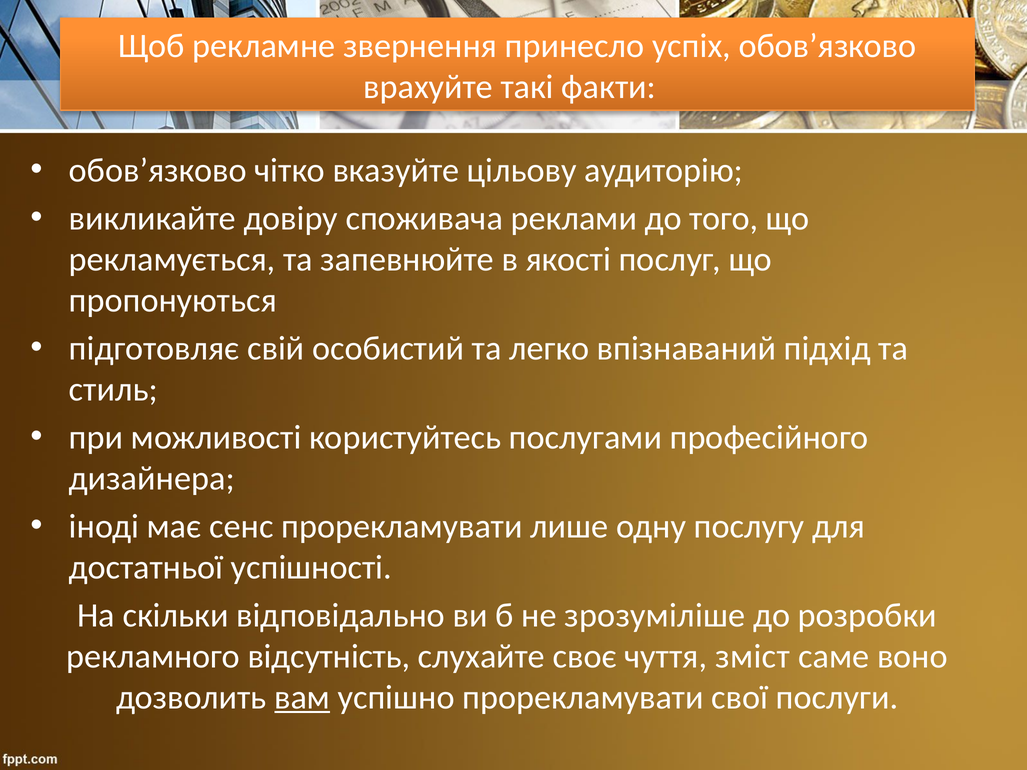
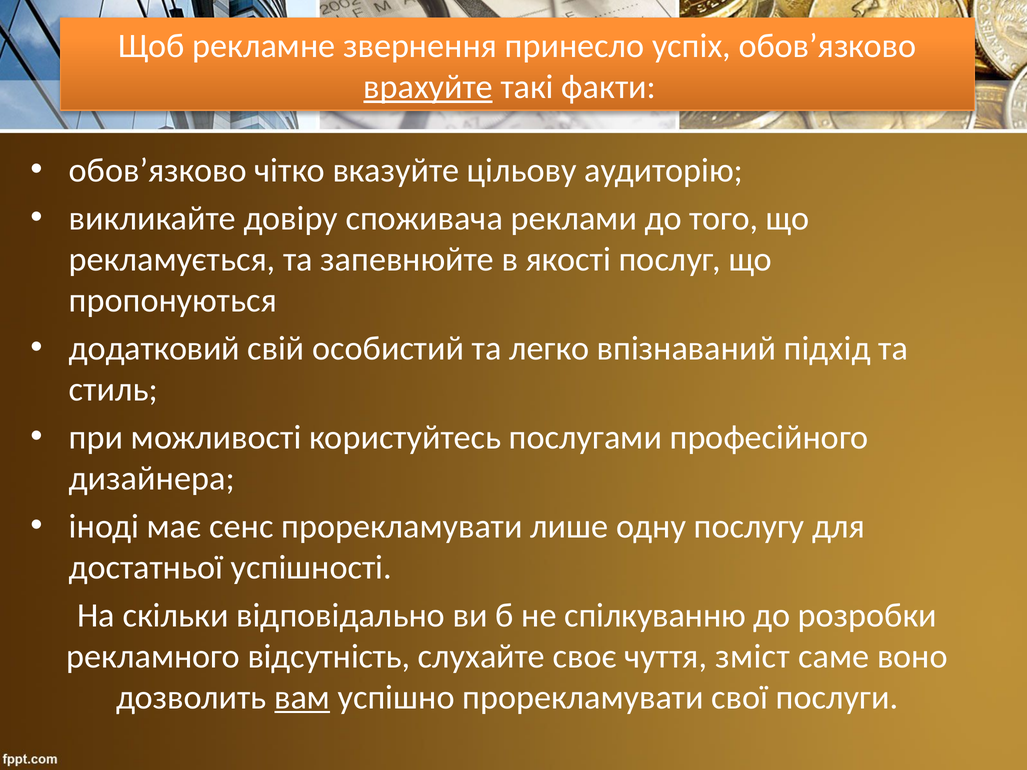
врахуйте underline: none -> present (428, 87)
підготовляє: підготовляє -> додатковий (154, 349)
зрозуміліше: зрозуміліше -> спілкуванню (655, 616)
